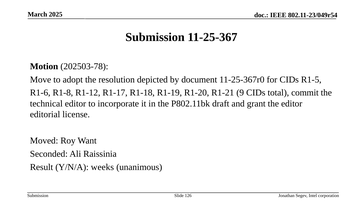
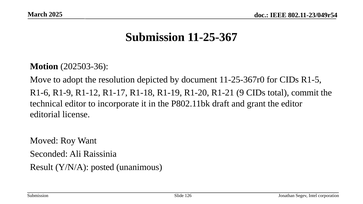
202503-78: 202503-78 -> 202503-36 (84, 66)
R1-8: R1-8 -> R1-9 (63, 93)
weeks: weeks -> posted (103, 167)
